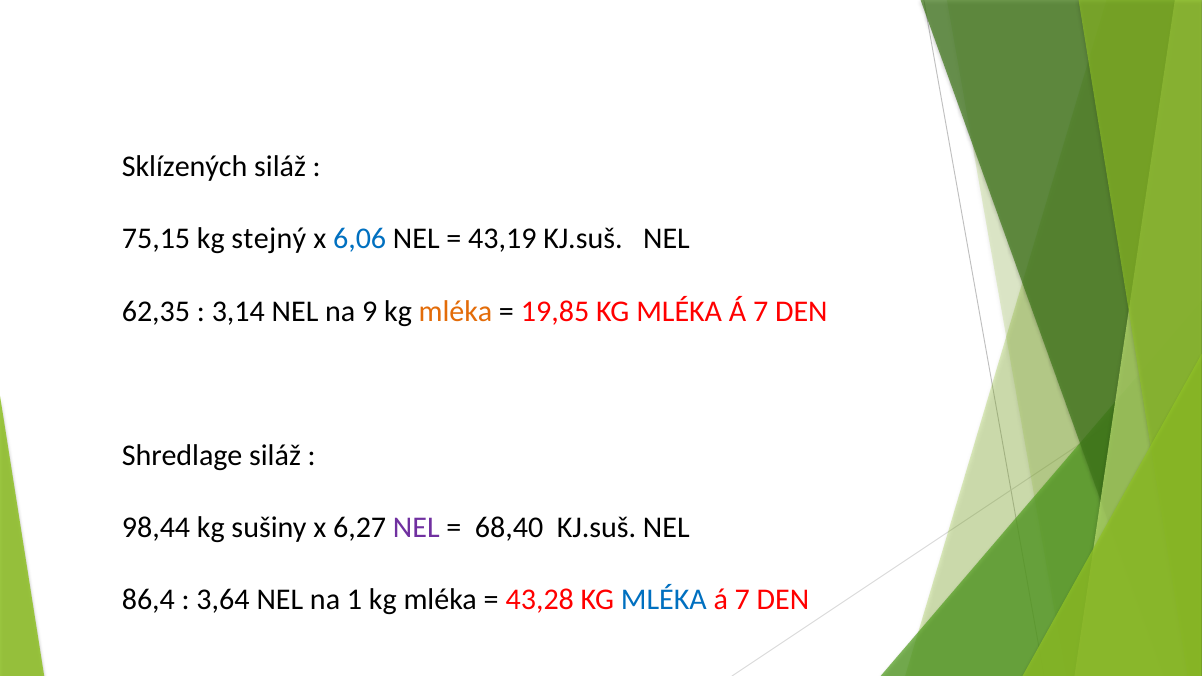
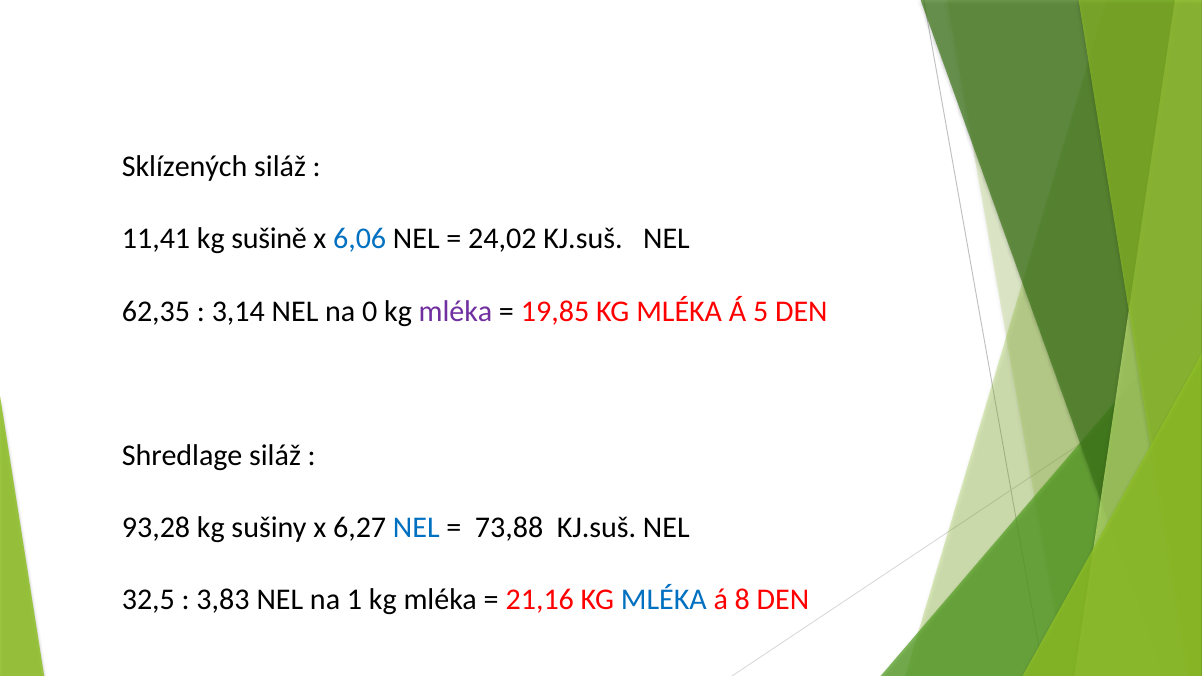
75,15: 75,15 -> 11,41 (156, 239)
stejný: stejný -> sušině (269, 239)
43,19: 43,19 -> 24,02 (502, 239)
9: 9 -> 0 (370, 311)
mléka colour: orange -> purple (455, 311)
7: 7 -> 5 (761, 311)
98,44: 98,44 -> 93,28 (156, 527)
NEL colour: purple -> blue (416, 527)
68,40: 68,40 -> 73,88 (509, 527)
86,4: 86,4 -> 32,5 (148, 600)
3,64: 3,64 -> 3,83 (223, 600)
43,28: 43,28 -> 21,16 (540, 600)
7: 7 -> 8 (742, 600)
